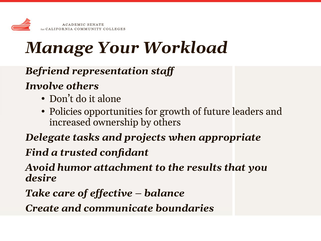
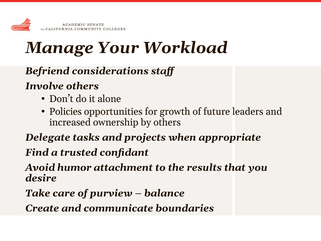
representation: representation -> considerations (110, 71)
effective: effective -> purview (111, 193)
